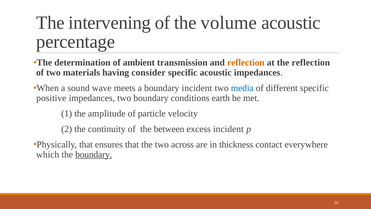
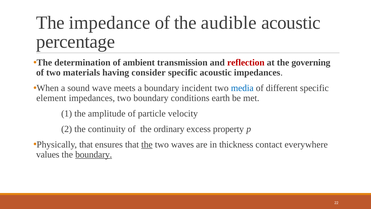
intervening: intervening -> impedance (110, 23)
volume: volume -> audible (229, 23)
reflection colour: orange -> red (246, 63)
the reflection: reflection -> governing (311, 63)
positive: positive -> element (51, 98)
between: between -> ordinary (169, 129)
excess incident: incident -> property (228, 129)
the underline: none -> present (147, 144)
across: across -> waves (182, 144)
which: which -> values (48, 154)
